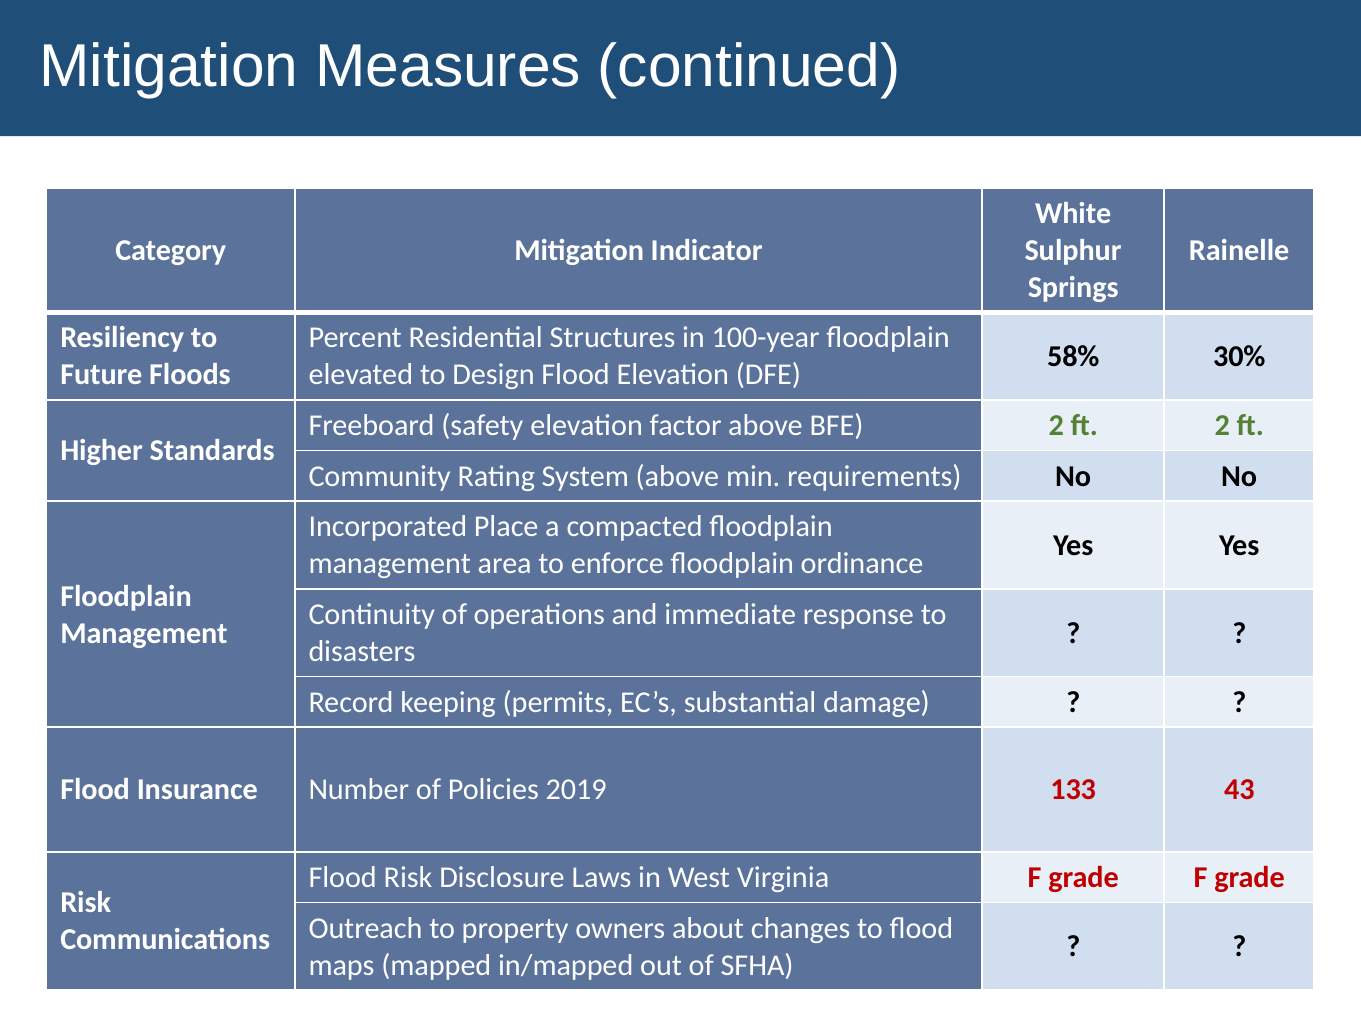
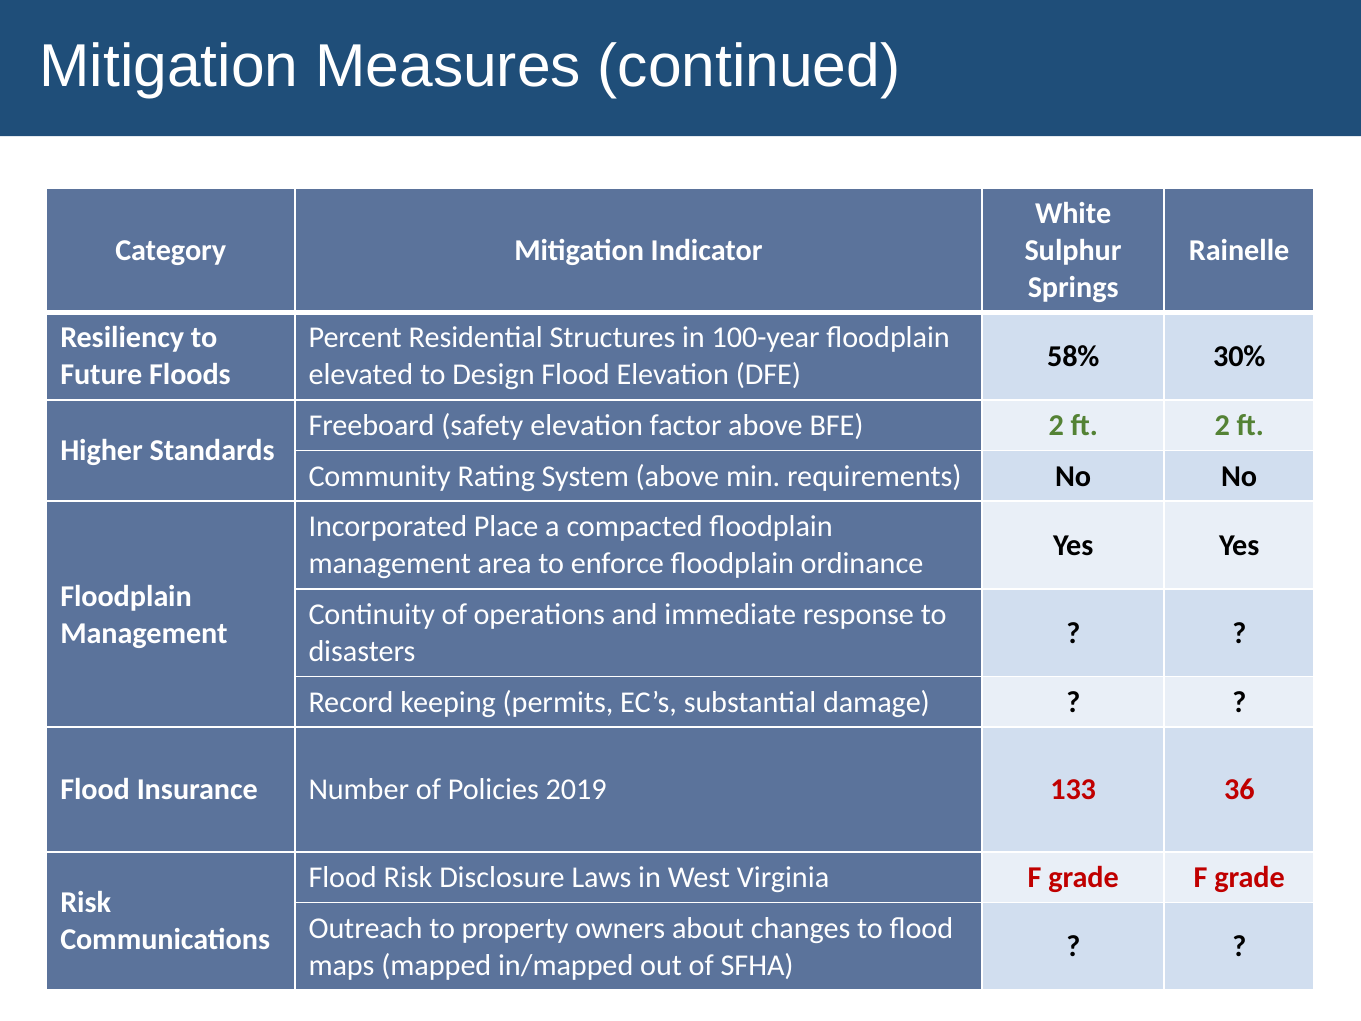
43: 43 -> 36 (1239, 790)
